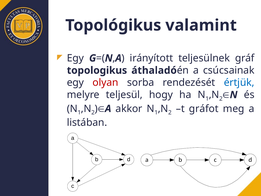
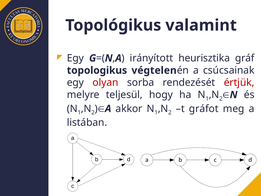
teljesülnek: teljesülnek -> heurisztika (204, 58)
áthaladó: áthaladó -> végtelen (154, 70)
értjük colour: blue -> red (239, 83)
